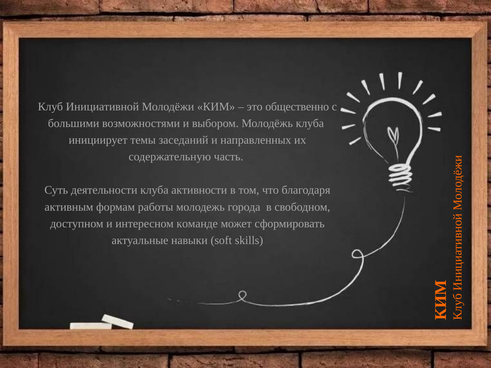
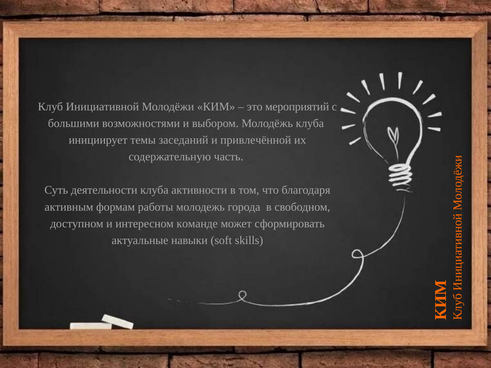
общественно: общественно -> мероприятий (297, 107)
направленных: направленных -> привлечённой (256, 140)
